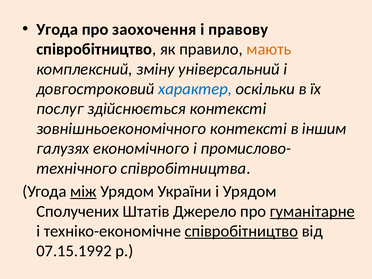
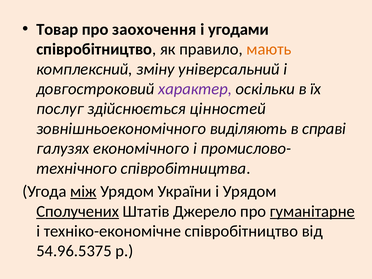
Угода: Угода -> Товар (57, 29)
правову: правову -> угодами (238, 29)
характер colour: blue -> purple (195, 89)
здійснюється контексті: контексті -> цінностей (228, 109)
зовнішньоекономічного контексті: контексті -> виділяють (248, 129)
іншим: іншим -> справі (324, 129)
Сполучених underline: none -> present (78, 211)
співробітництво underline: present -> none (241, 231)
07.15.1992: 07.15.1992 -> 54.96.5375 (74, 251)
